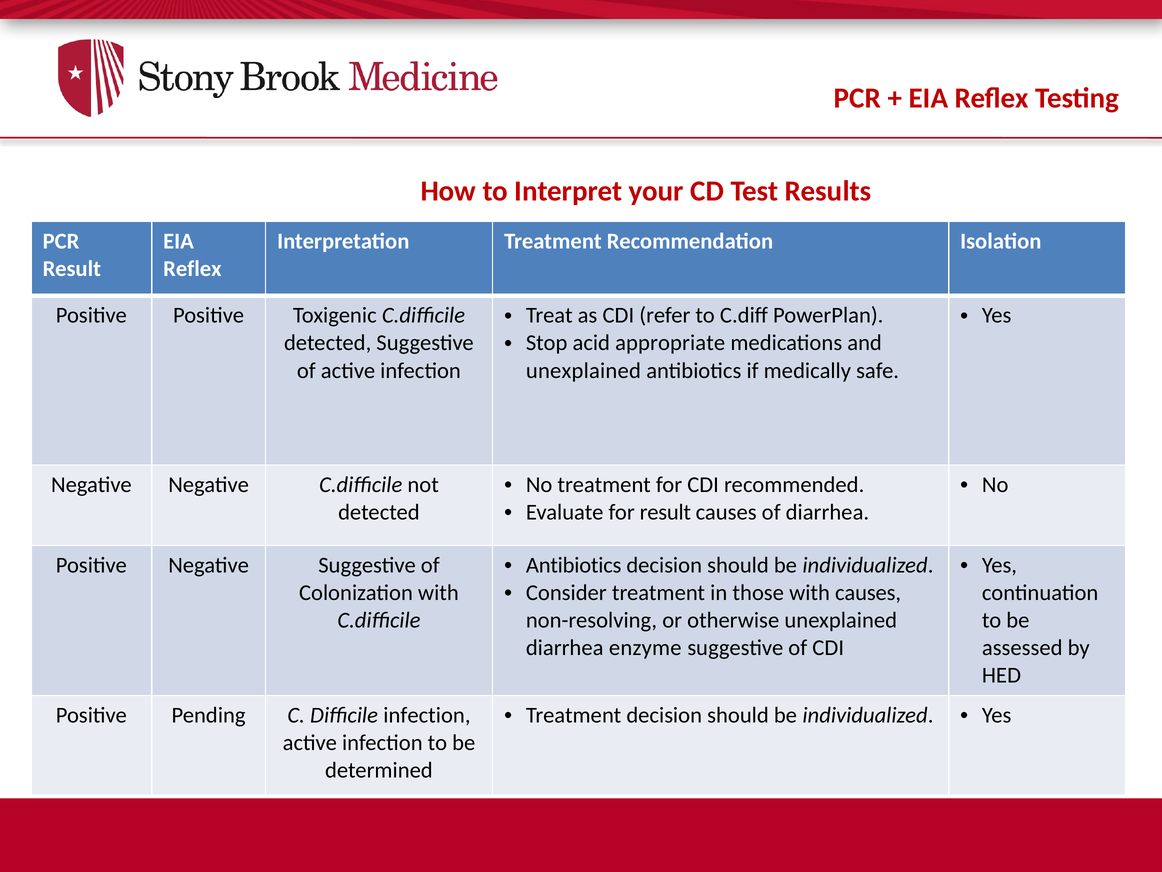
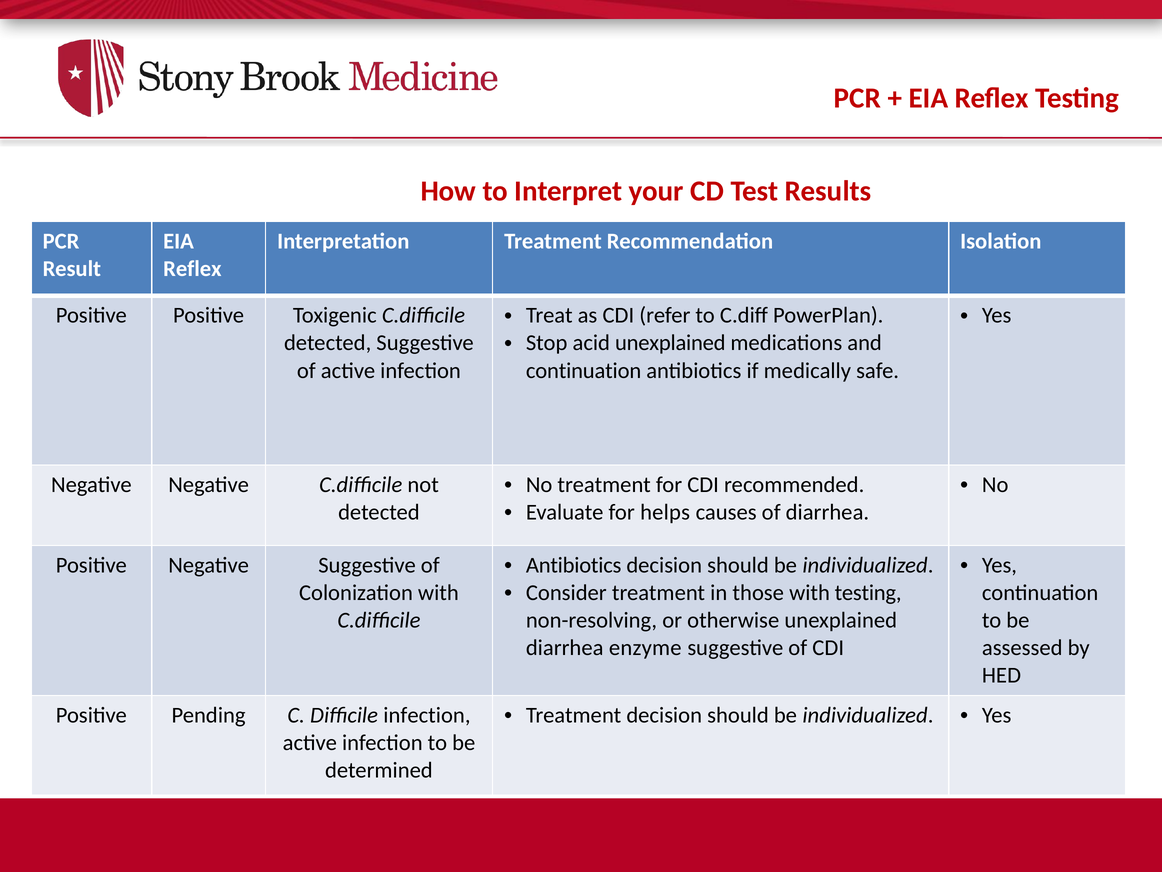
acid appropriate: appropriate -> unexplained (670, 343)
unexplained: unexplained -> continuation (584, 370)
for result: result -> helps (665, 512)
with causes: causes -> testing (868, 593)
